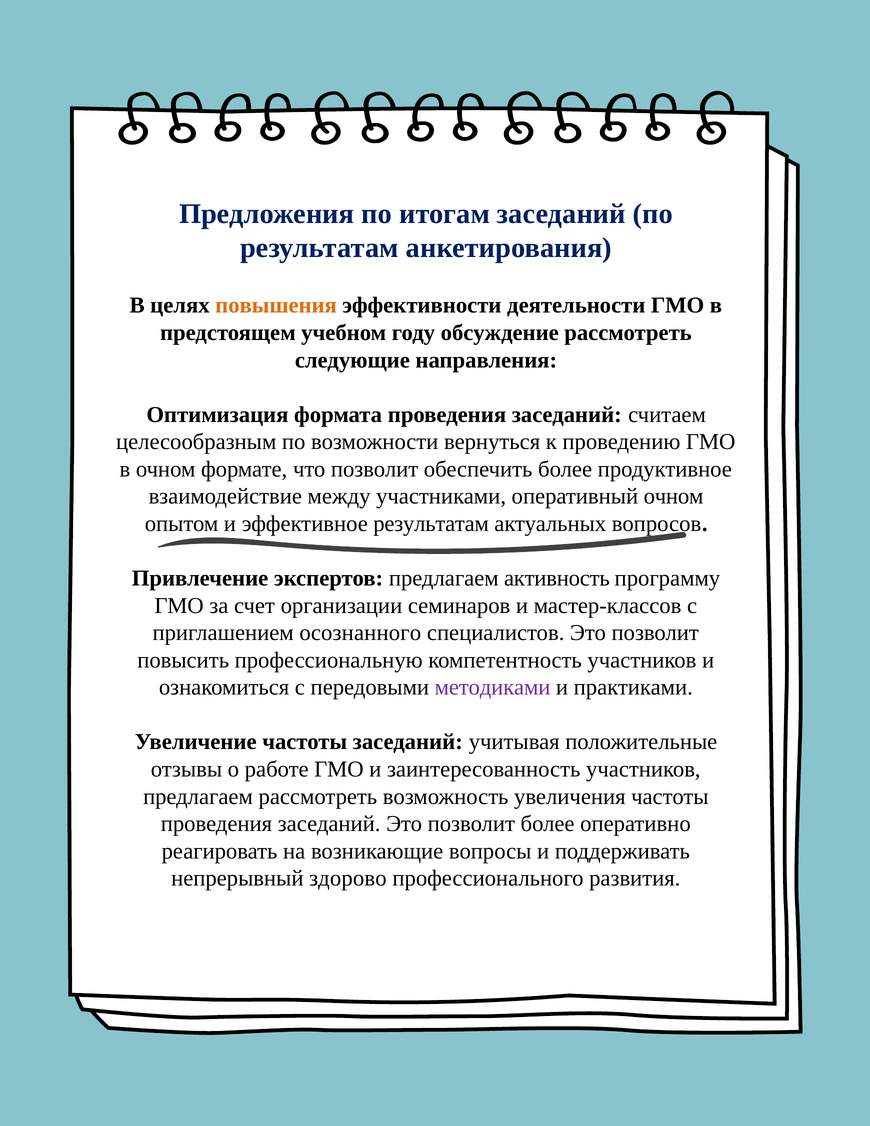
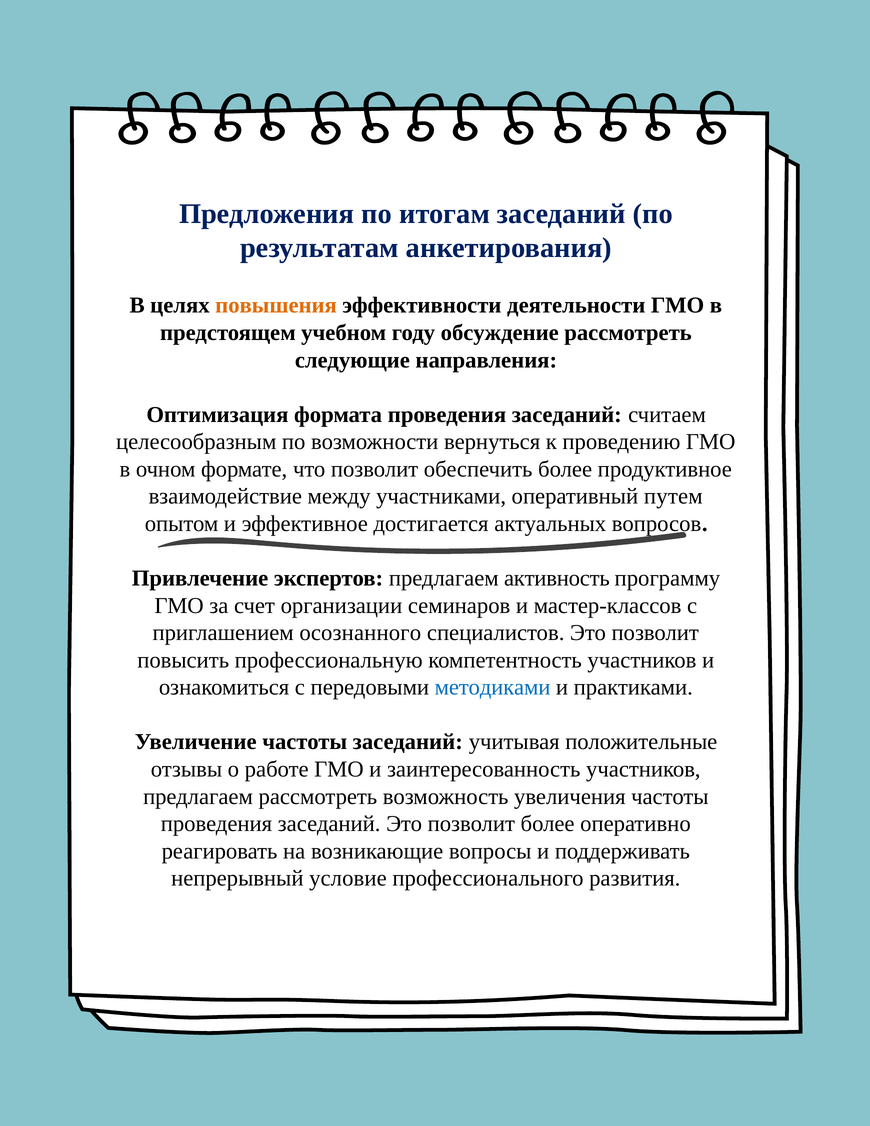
оперативный очном: очном -> путем (673, 496)
эффективное результатам: результатам -> достигается (431, 524)
методиками colour: purple -> blue (493, 687)
здорово: здорово -> условие (348, 878)
